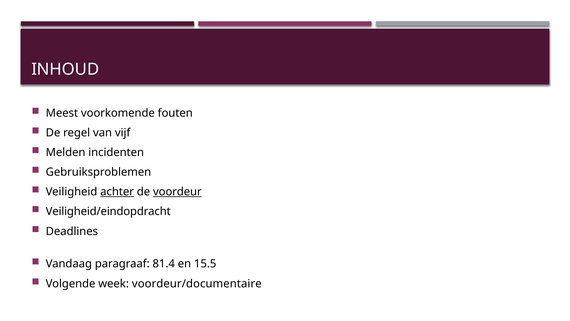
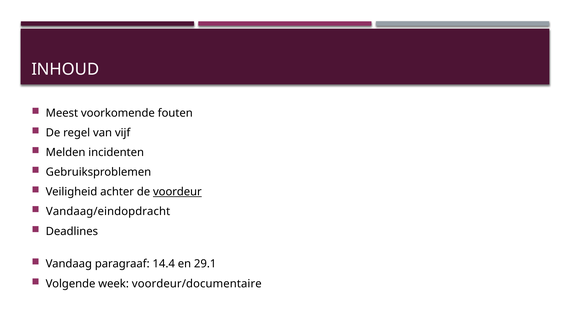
achter underline: present -> none (117, 192)
Veiligheid/eindopdracht: Veiligheid/eindopdracht -> Vandaag/eindopdracht (108, 211)
81.4: 81.4 -> 14.4 (164, 264)
15.5: 15.5 -> 29.1 (205, 264)
